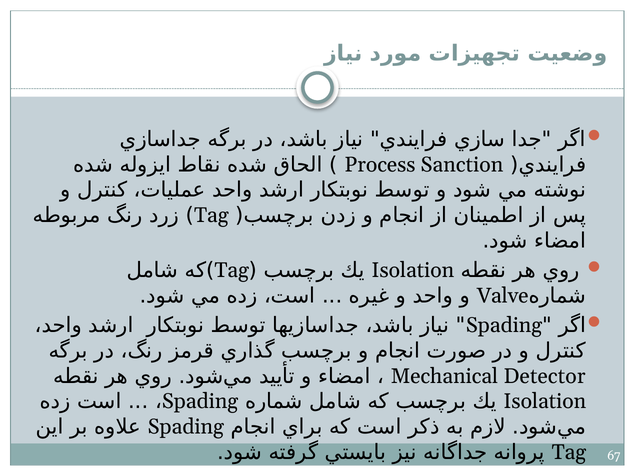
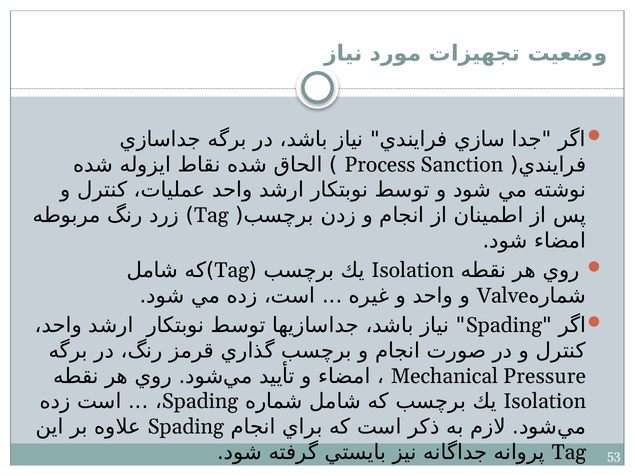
Detector: Detector -> Pressure (545, 376)
67: 67 -> 53 (614, 456)
